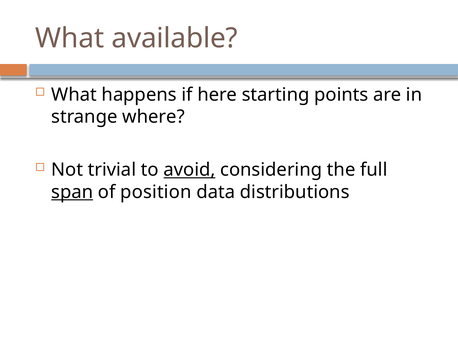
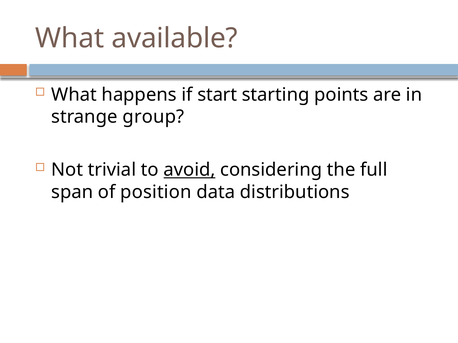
here: here -> start (217, 95)
where: where -> group (153, 117)
span underline: present -> none (72, 192)
